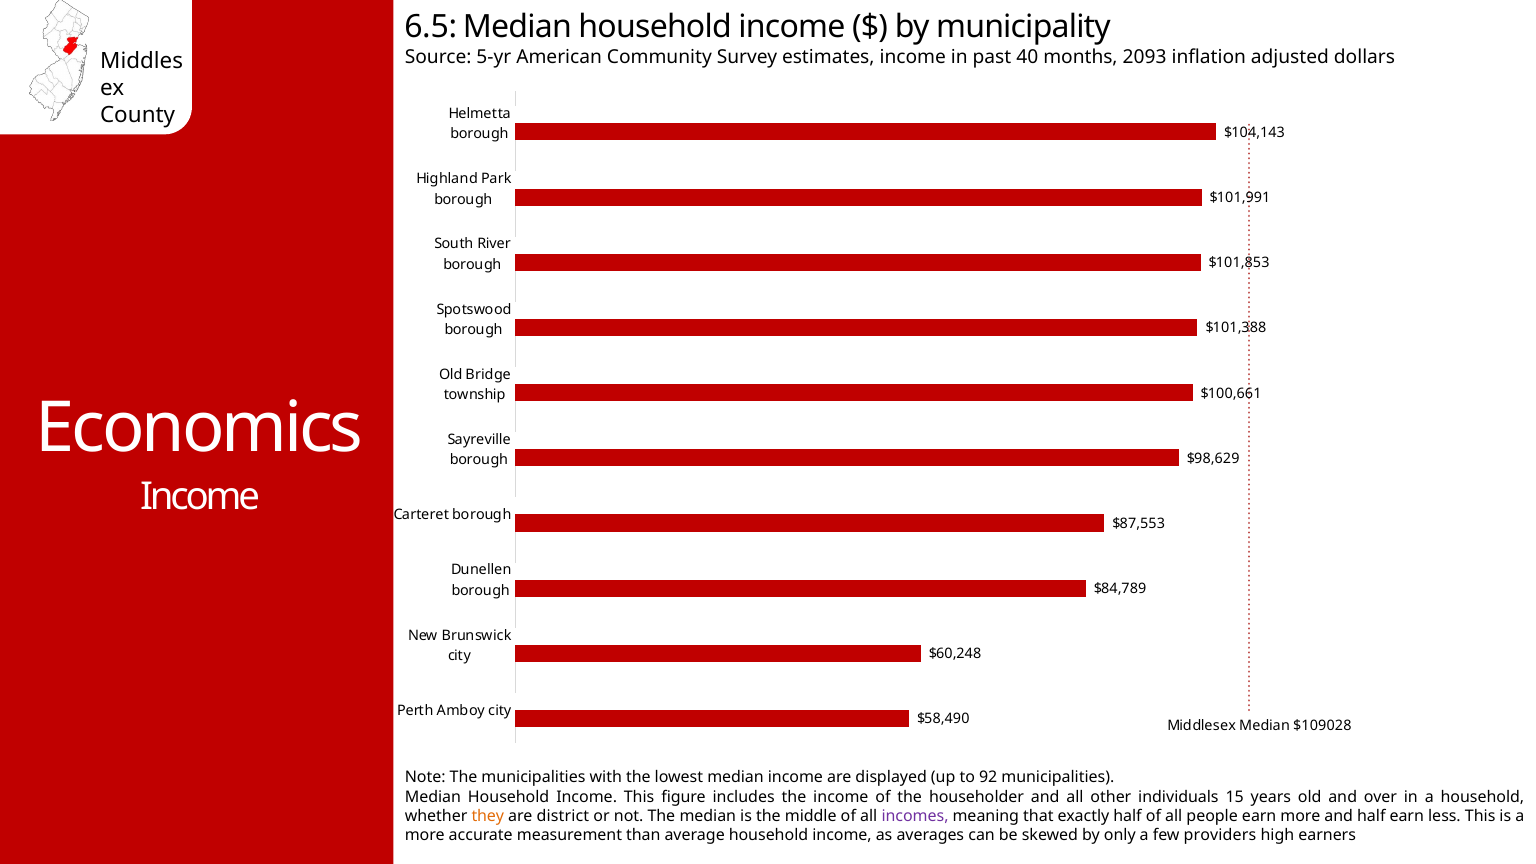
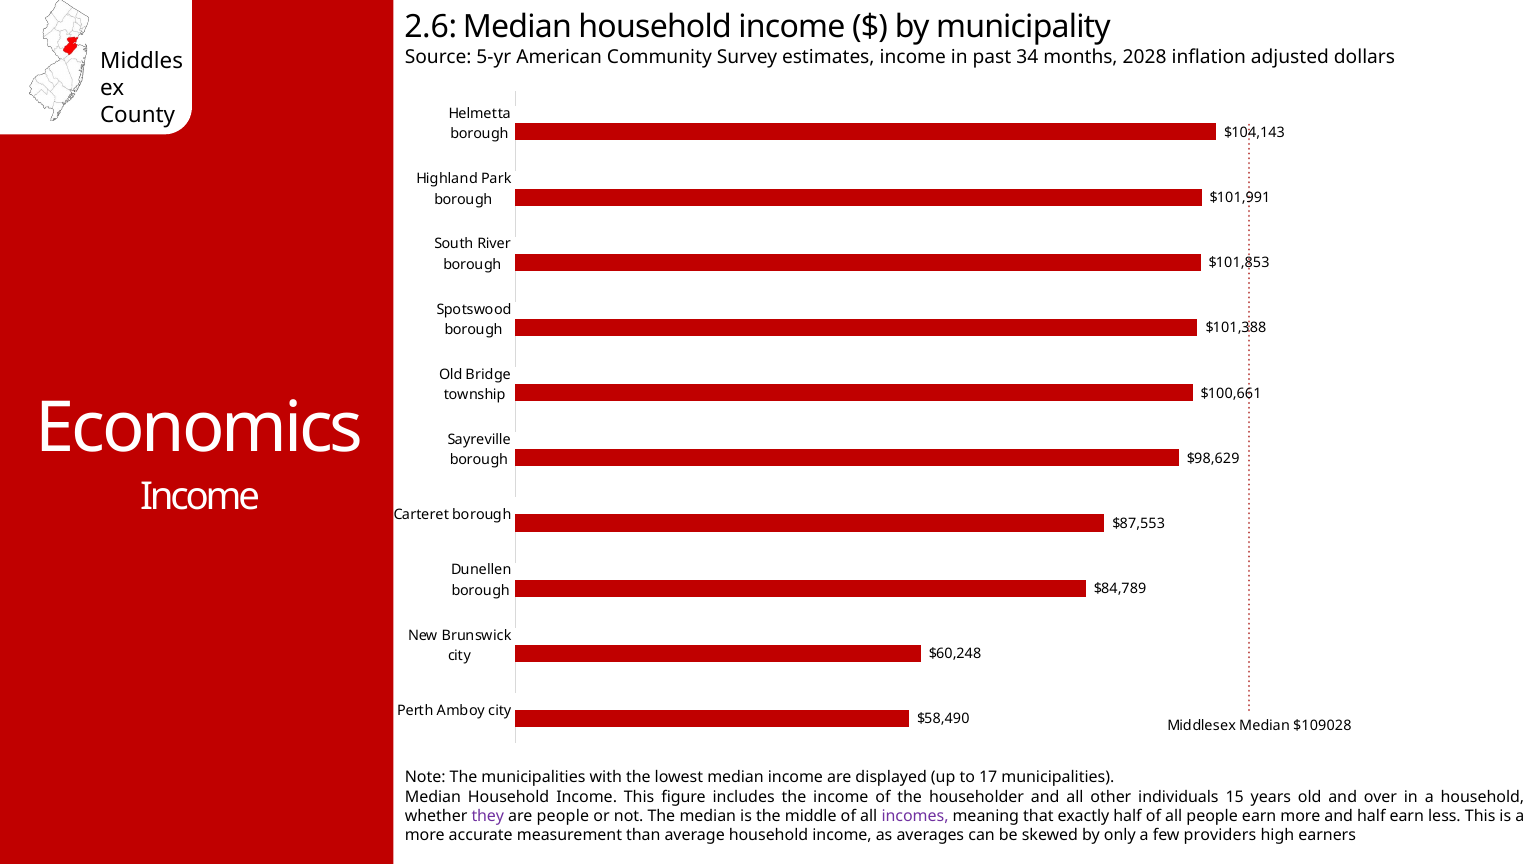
6.5: 6.5 -> 2.6 (431, 27)
40: 40 -> 34 (1027, 57)
2093: 2093 -> 2028 (1145, 57)
92: 92 -> 17 (988, 778)
they colour: orange -> purple (488, 816)
are district: district -> people (563, 816)
